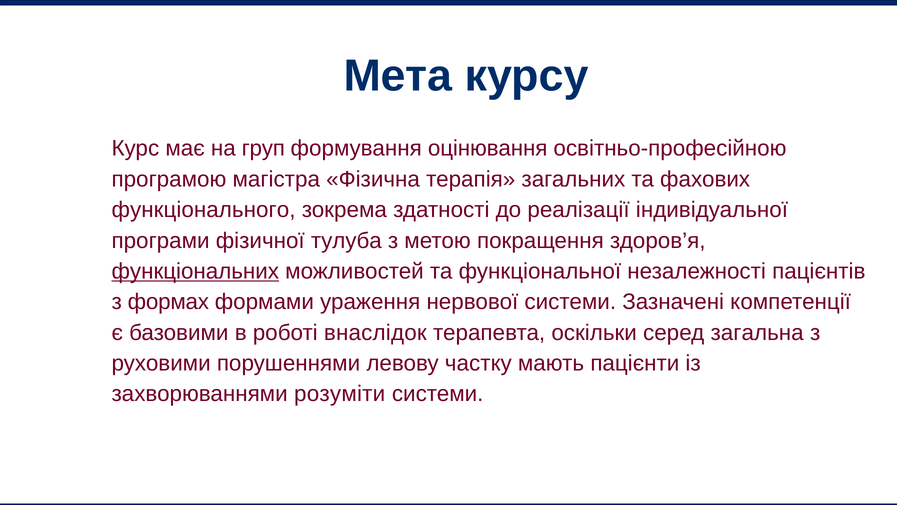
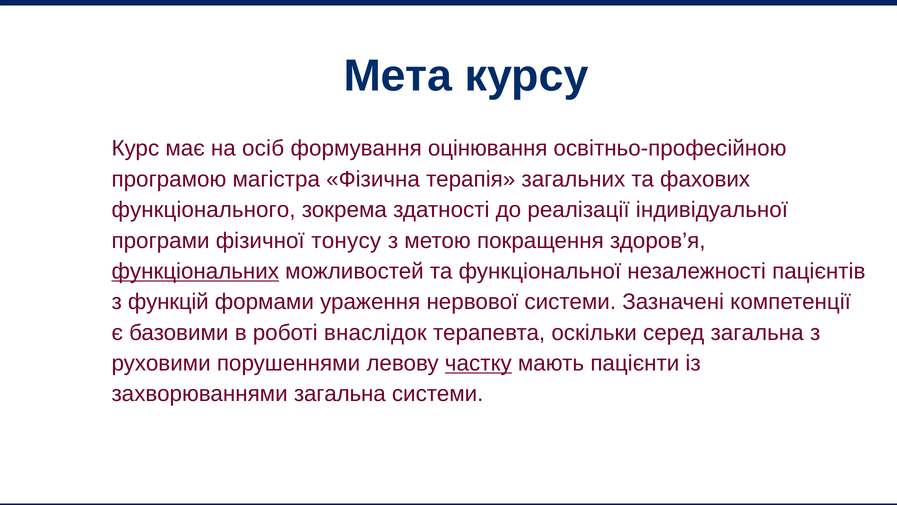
груп: груп -> осіб (263, 148)
тулуба: тулуба -> тонусу (346, 240)
формах: формах -> функцій (168, 302)
частку underline: none -> present (478, 363)
захворюваннями розуміти: розуміти -> загальна (340, 394)
